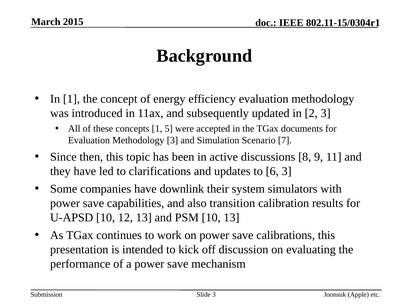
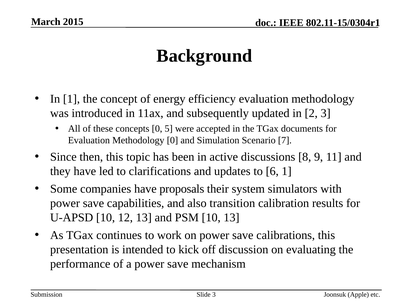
concepts 1: 1 -> 0 (157, 129)
Methodology 3: 3 -> 0 (172, 140)
6 3: 3 -> 1 (287, 171)
downlink: downlink -> proposals (182, 189)
